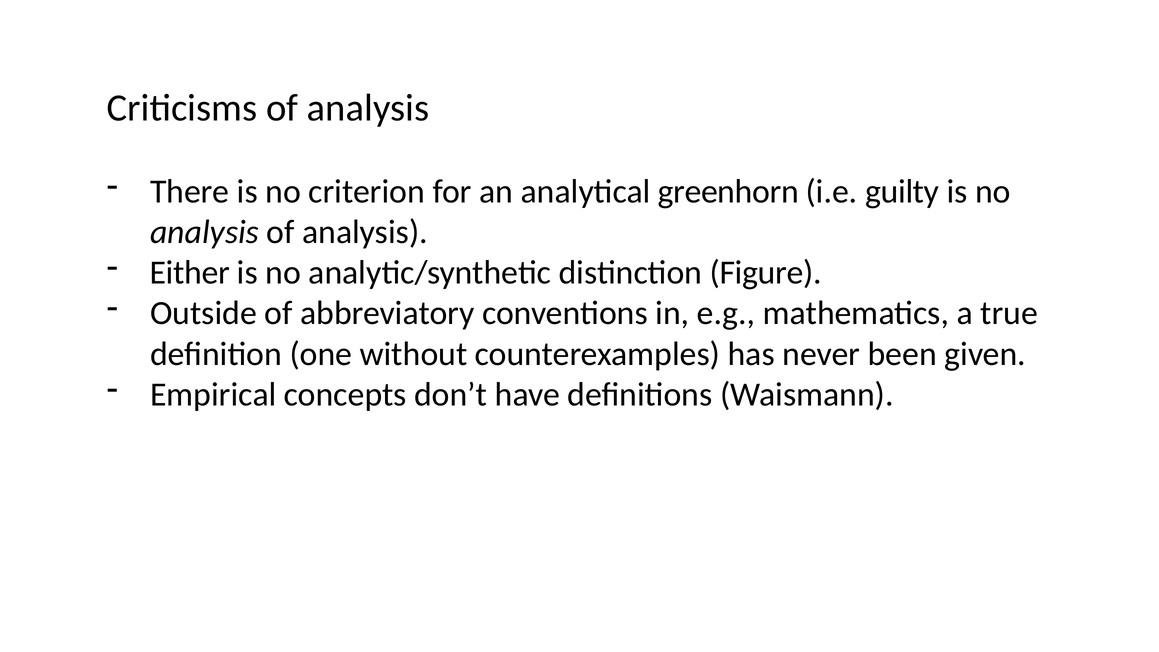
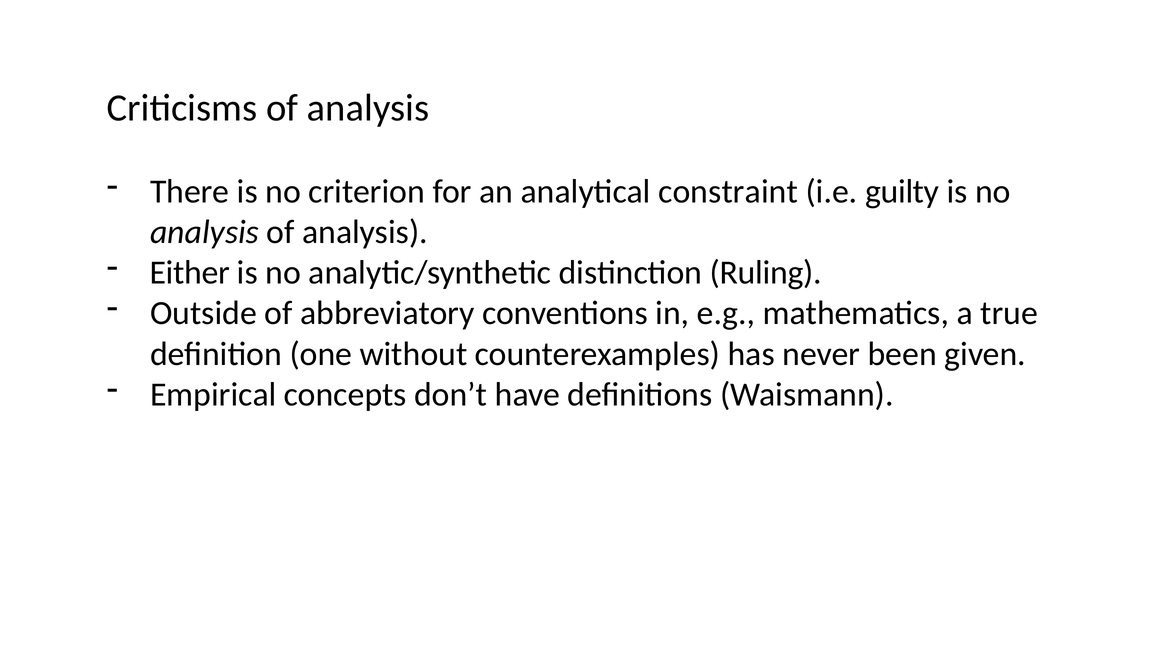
greenhorn: greenhorn -> constraint (728, 191)
Figure: Figure -> Ruling (766, 273)
